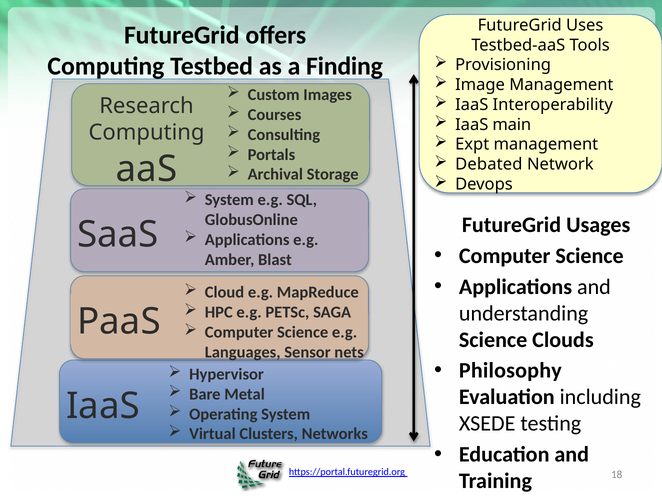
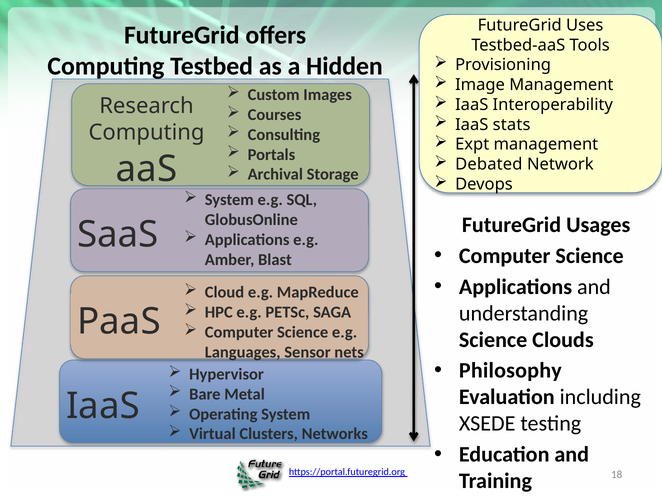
Finding: Finding -> Hidden (344, 66)
main: main -> stats (512, 125)
